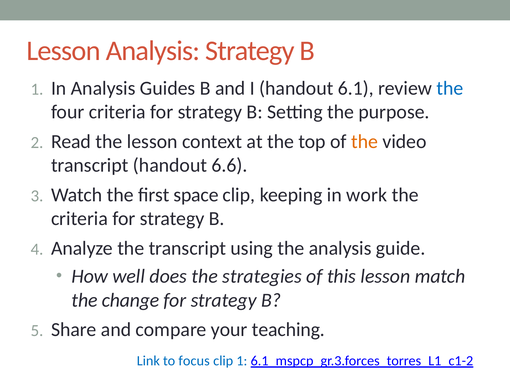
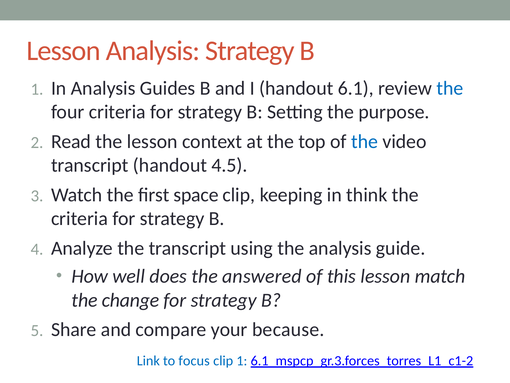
the colour: orange -> blue (365, 141)
6.6: 6.6 -> 4.5 (230, 165)
work: work -> think (367, 195)
strategies: strategies -> answered (262, 276)
teaching: teaching -> because (288, 329)
